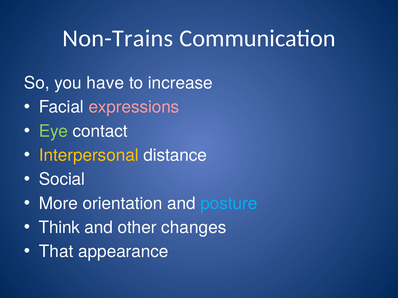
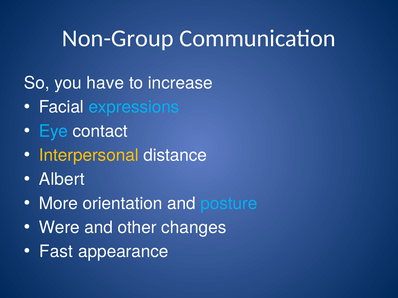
Non-Trains: Non-Trains -> Non-Group (118, 39)
expressions colour: pink -> light blue (134, 107)
Eye colour: light green -> light blue (53, 131)
Social: Social -> Albert (62, 180)
Think: Think -> Were (59, 228)
That: That -> Fast (56, 252)
